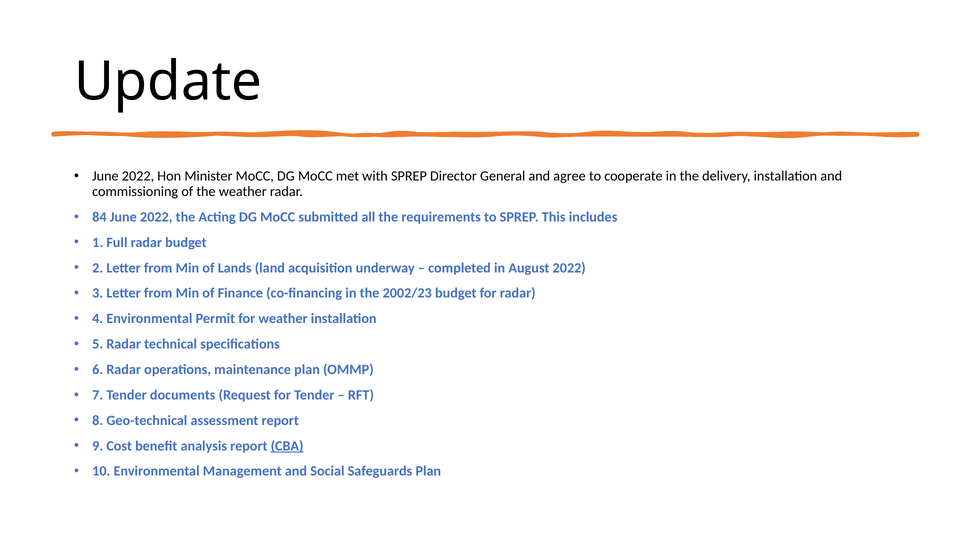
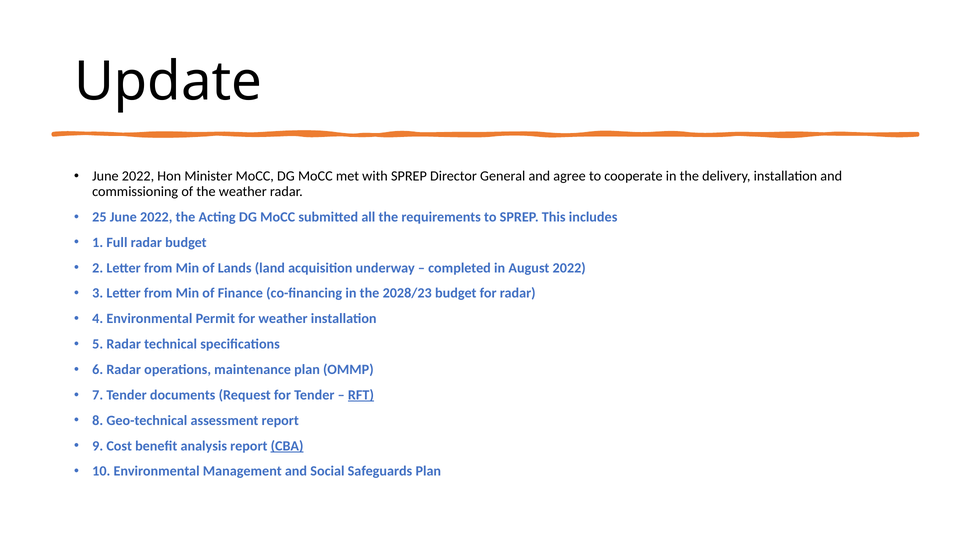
84: 84 -> 25 (99, 217)
2002/23: 2002/23 -> 2028/23 (407, 293)
RFT underline: none -> present (361, 395)
